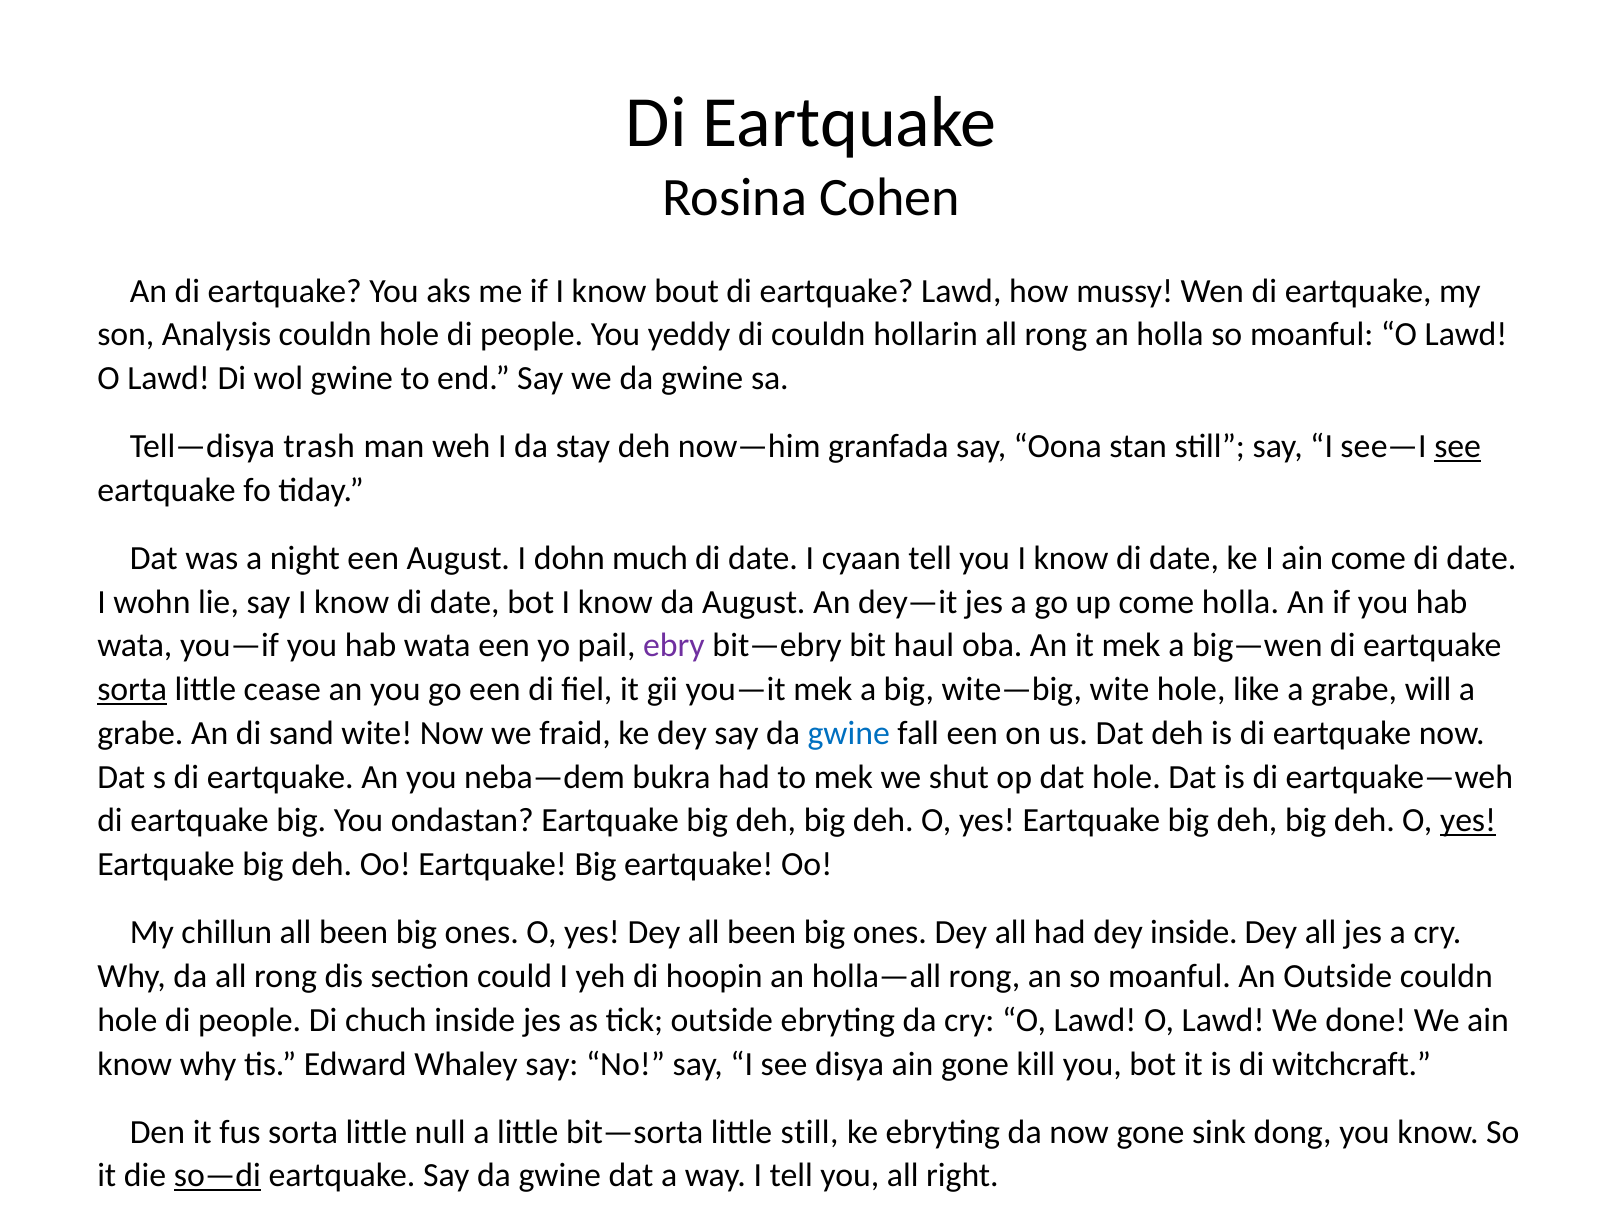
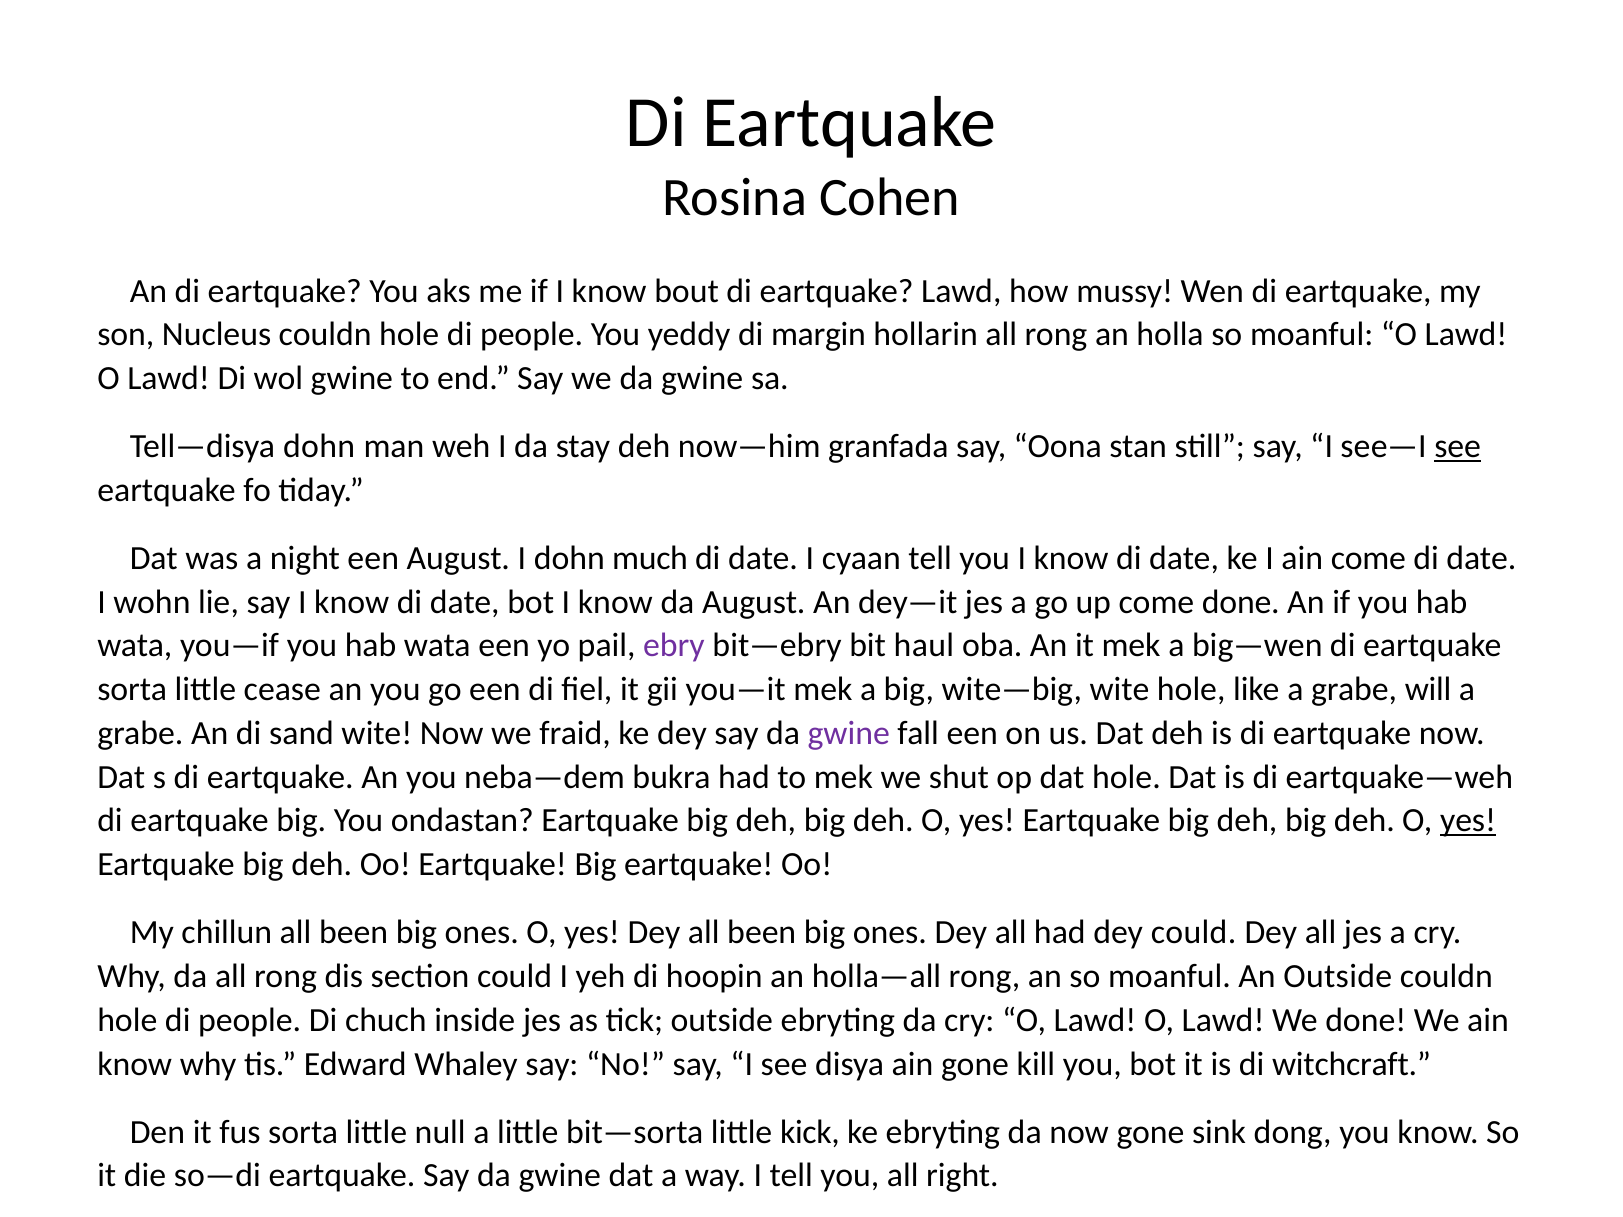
Analysis: Analysis -> Nucleus (217, 335)
di couldn: couldn -> margin (818, 335)
Tell—disya trash: trash -> dohn (319, 447)
come holla: holla -> done (1241, 602)
sorta underline: present -> none (132, 690)
gwine colour: blue -> purple (849, 733)
dey inside: inside -> could (1194, 933)
little still: still -> kick (810, 1132)
so—di underline: present -> none (217, 1176)
